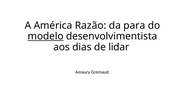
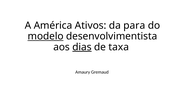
Razão: Razão -> Ativos (91, 25)
dias underline: none -> present (82, 47)
lidar: lidar -> taxa (119, 47)
